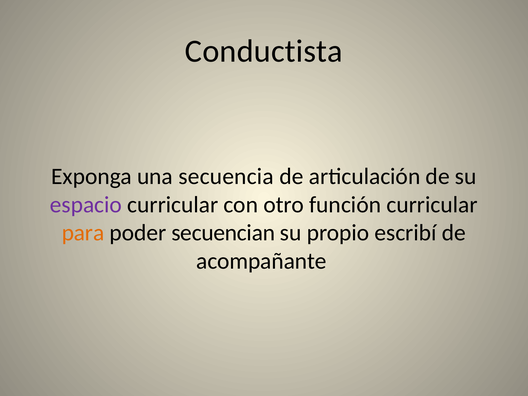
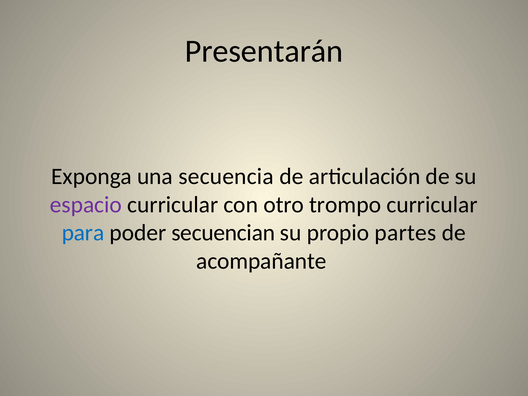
Conductista: Conductista -> Presentarán (264, 51)
función: función -> trompo (345, 205)
para colour: orange -> blue (83, 233)
escribí: escribí -> partes (405, 233)
